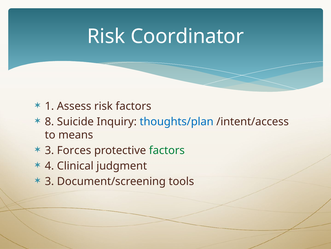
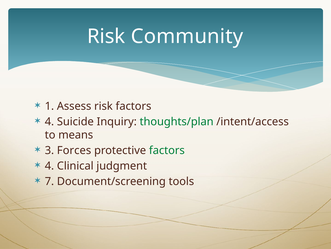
Coordinator: Coordinator -> Community (187, 36)
8: 8 -> 4 (49, 121)
thoughts/plan colour: blue -> green (177, 121)
3: 3 -> 7 (49, 181)
